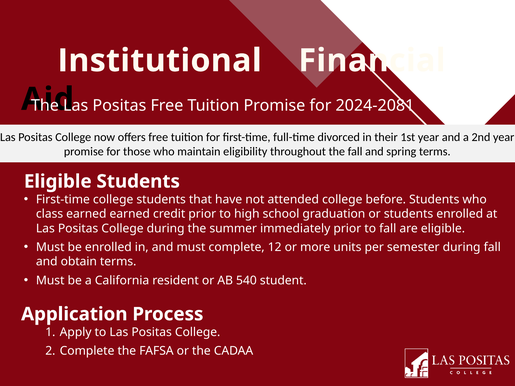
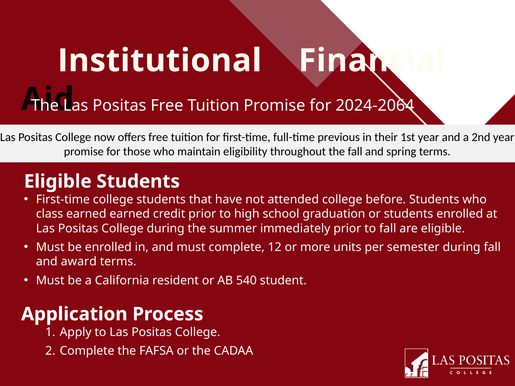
2024-2081: 2024-2081 -> 2024-2064 (375, 106)
divorced: divorced -> previous (339, 137)
obtain: obtain -> award (79, 262)
